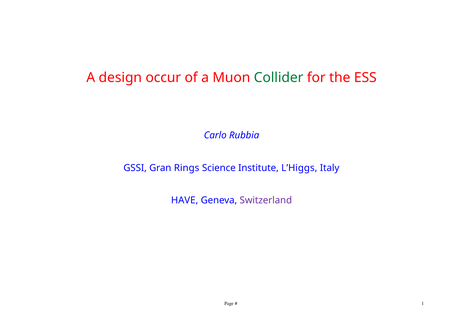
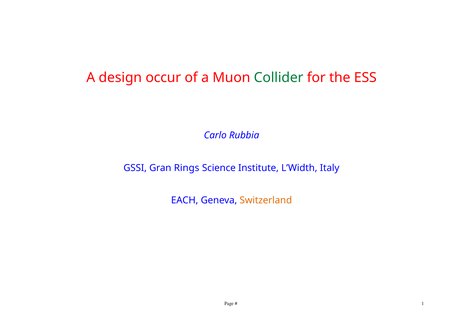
L’Higgs: L’Higgs -> L’Width (299, 168)
HAVE: HAVE -> EACH (185, 200)
Switzerland colour: purple -> orange (266, 200)
